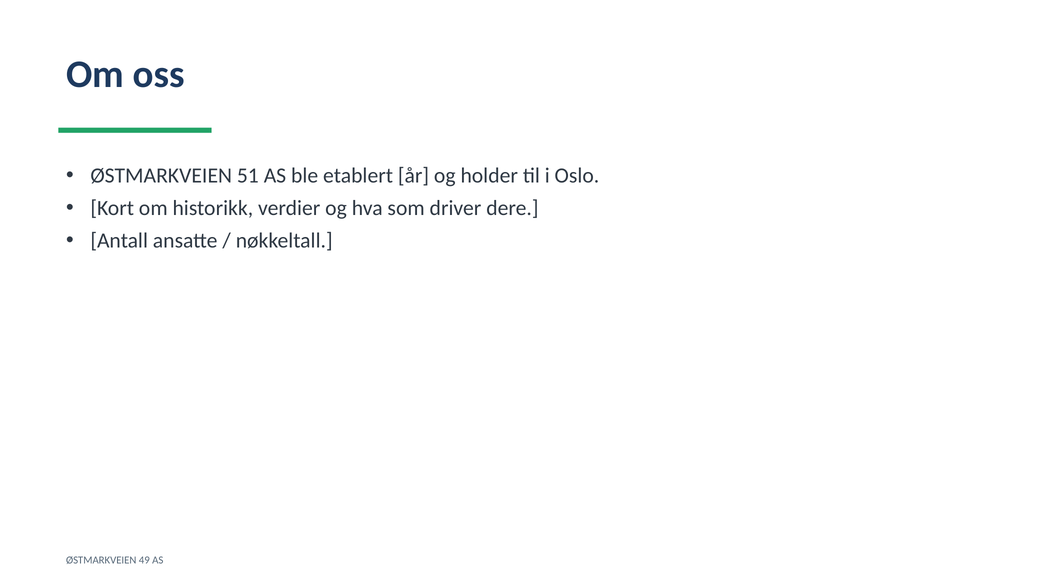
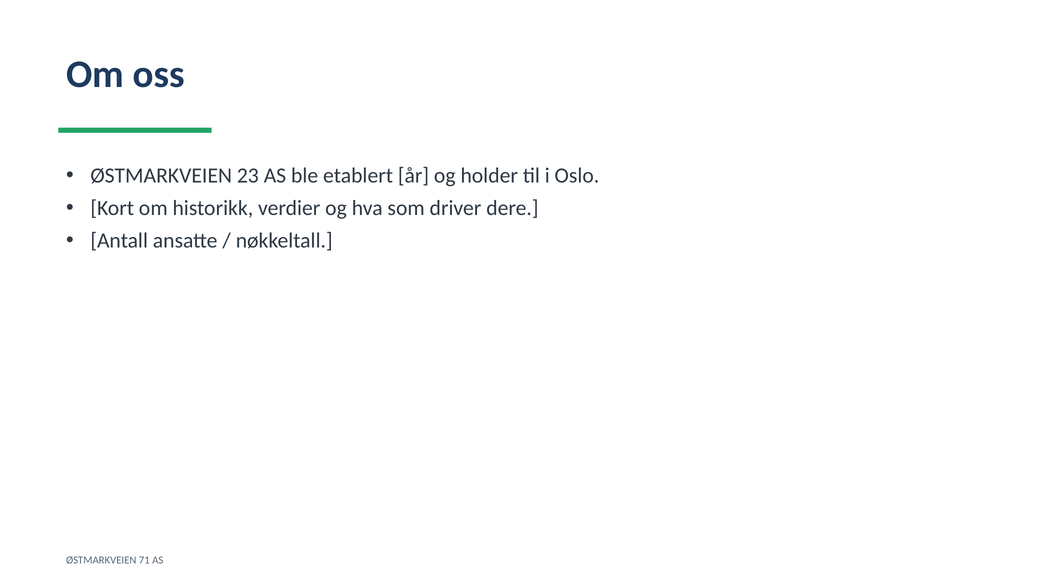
51: 51 -> 23 (248, 176)
49: 49 -> 71 (144, 560)
